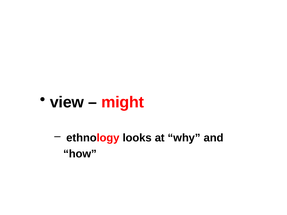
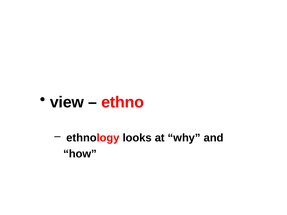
might: might -> ethno (123, 102)
